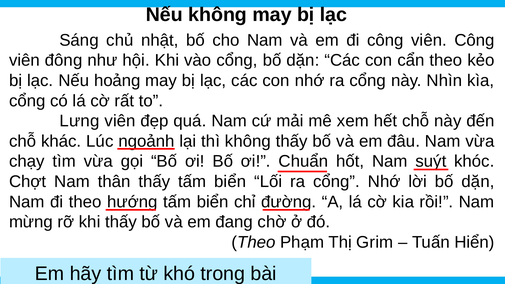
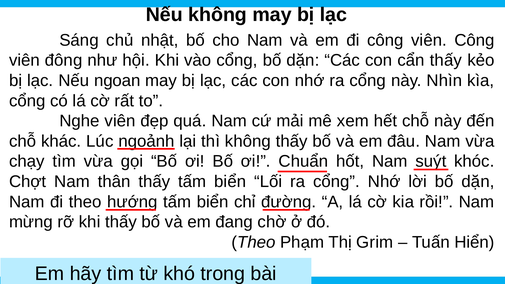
cẩn theo: theo -> thấy (446, 60)
hoảng: hoảng -> ngoan (117, 81)
Lưng: Lưng -> Nghe (80, 121)
